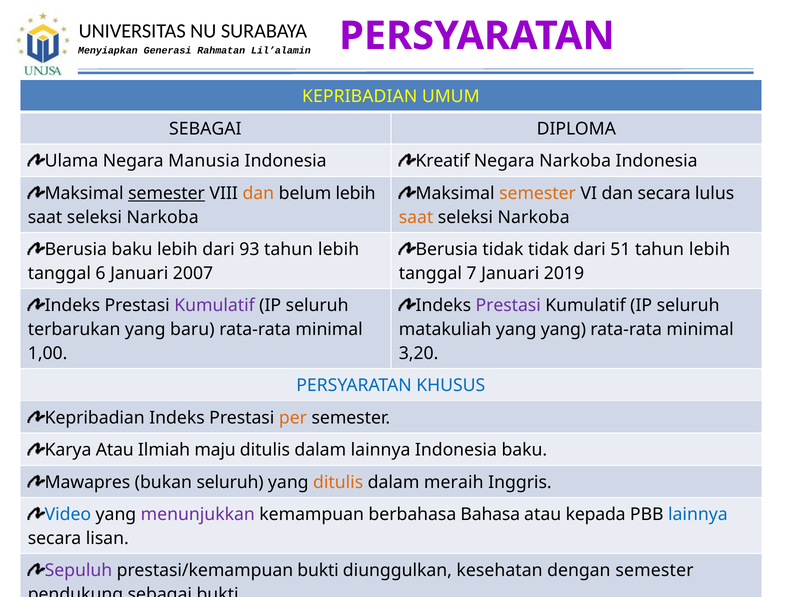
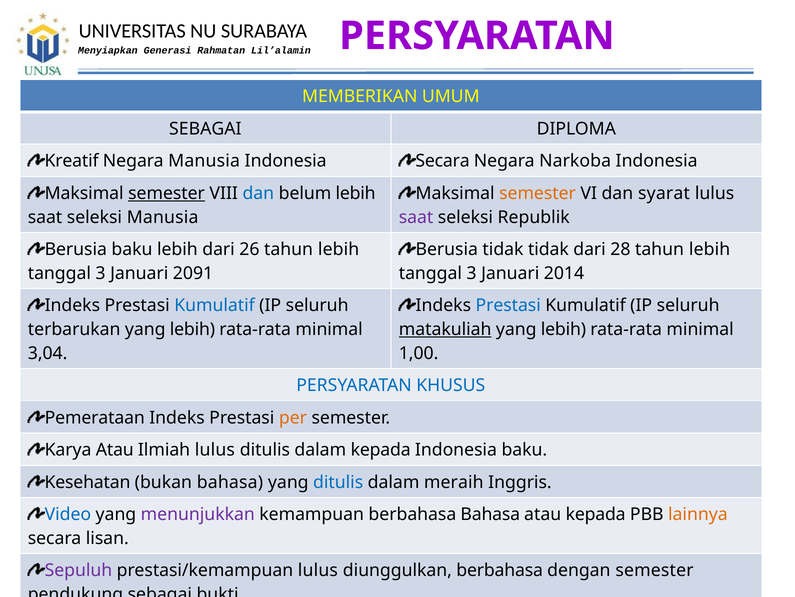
KEPRIBADIAN: KEPRIBADIAN -> MEMBERIKAN (360, 96)
Ulama: Ulama -> Kreatif (72, 161)
Indonesia Kreatif: Kreatif -> Secara (443, 161)
dan colour: orange -> blue (258, 193)
dan secara: secara -> syarat (664, 193)
Narkoba: Narkoba -> Manusia (163, 217)
saat colour: orange -> purple (416, 217)
Narkoba: Narkoba -> Republik (534, 217)
93: 93 -> 26 (249, 249)
51: 51 -> 28 (620, 249)
6: 6 -> 3 (101, 273)
2007: 2007 -> 2091 (193, 273)
7: 7 -> 3 (472, 273)
2019: 2019 -> 2014 (564, 273)
Kumulatif colour: purple -> blue (215, 305)
Prestasi colour: purple -> blue (508, 305)
baru: baru -> lebih (192, 329)
matakuliah underline: none -> present (445, 329)
yang: yang -> lebih (563, 329)
1,00: 1,00 -> 3,04 (48, 353)
3,20: 3,20 -> 1,00 (419, 353)
Kepribadian: Kepribadian -> Pemerataan (95, 417)
Ilmiah maju: maju -> lulus (215, 449)
dalam lainnya: lainnya -> kepada (381, 449)
Mawapres: Mawapres -> Kesehatan (87, 482)
bukan seluruh: seluruh -> bahasa (230, 482)
ditulis colour: orange -> blue (338, 482)
lainnya colour: blue -> orange (698, 514)
prestasi/kemampuan bukti: bukti -> lulus (318, 570)
diunggulkan kesehatan: kesehatan -> berbahasa (500, 570)
